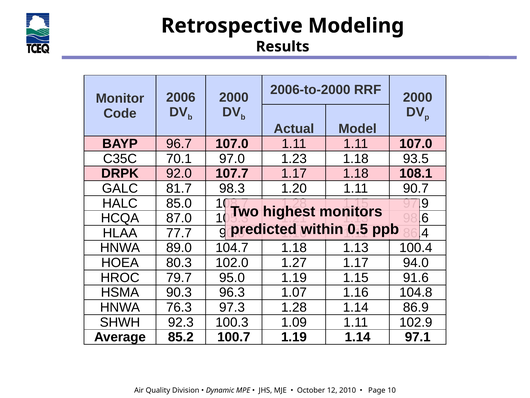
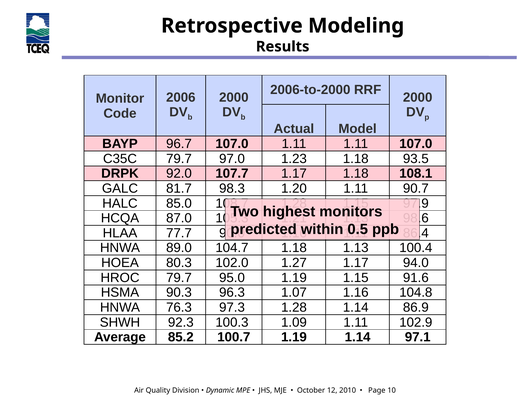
C35C 70.1: 70.1 -> 79.7 (179, 158)
